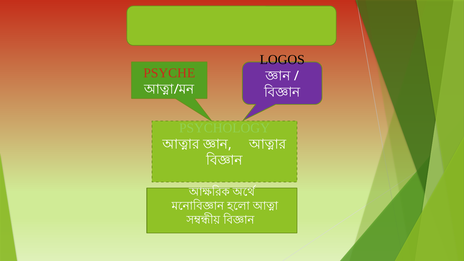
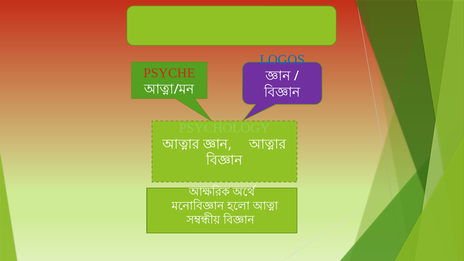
LOGOS colour: black -> blue (282, 60)
